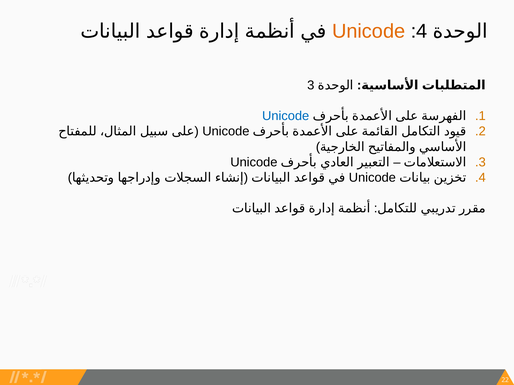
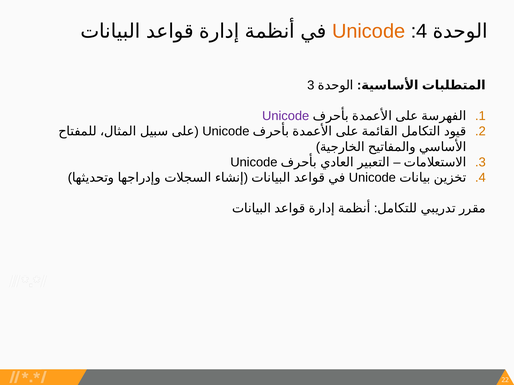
Unicode colour: blue -> purple (286, 116)
